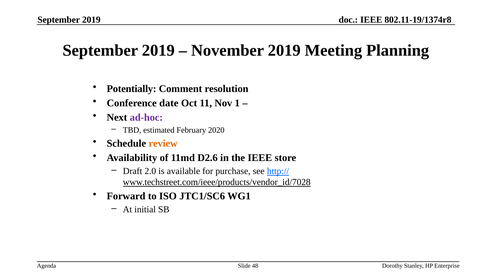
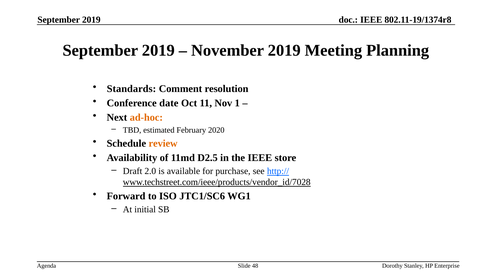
Potentially: Potentially -> Standards (131, 89)
ad-hoc colour: purple -> orange (146, 117)
D2.6: D2.6 -> D2.5 (208, 158)
